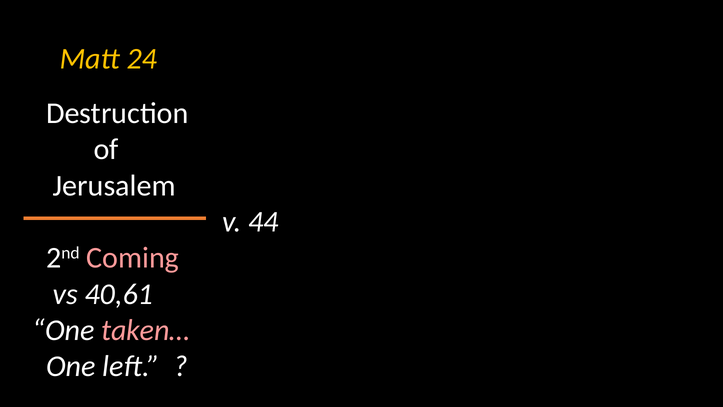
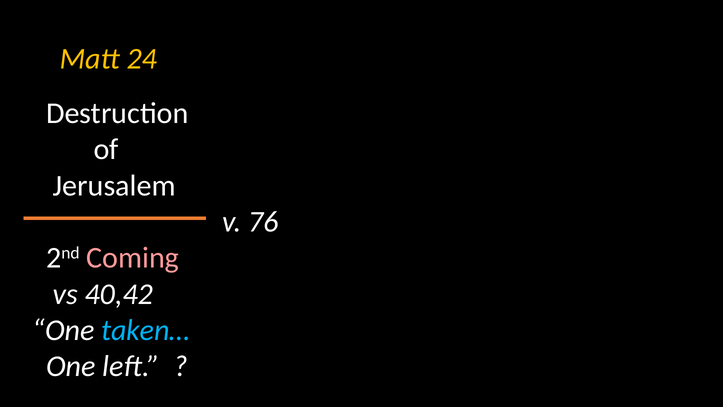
44: 44 -> 76 (263, 222)
40,61: 40,61 -> 40,42 (119, 294)
taken… colour: pink -> light blue (146, 330)
